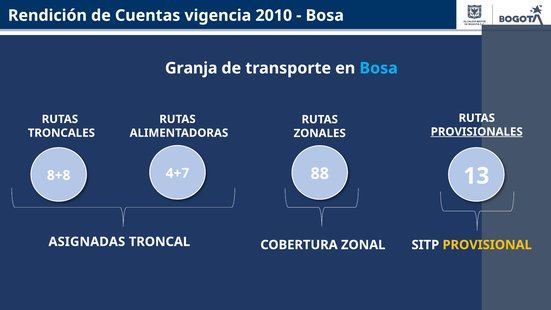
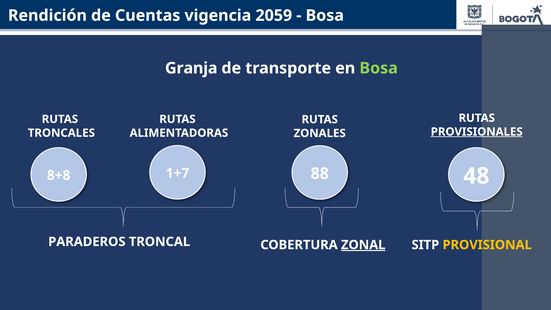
2010: 2010 -> 2059 (274, 15)
Bosa colour: light blue -> light green (379, 68)
13: 13 -> 48 (476, 176)
4+7: 4+7 -> 1+7 (177, 173)
ASIGNADAS: ASIGNADAS -> PARADEROS (87, 242)
ZONAL underline: none -> present (363, 245)
